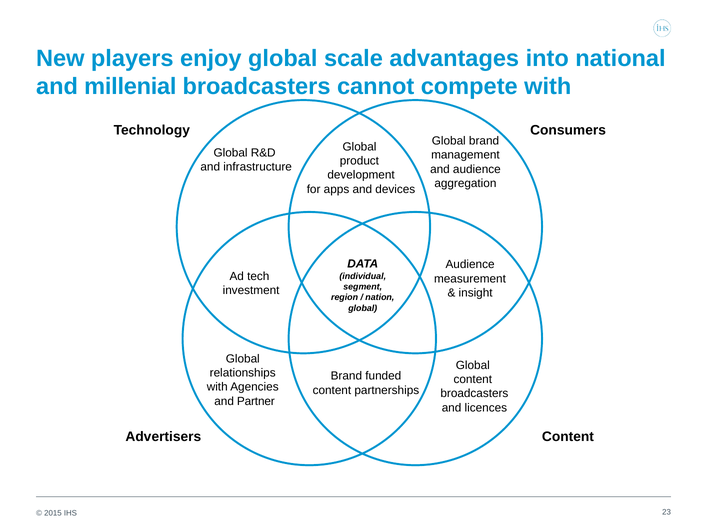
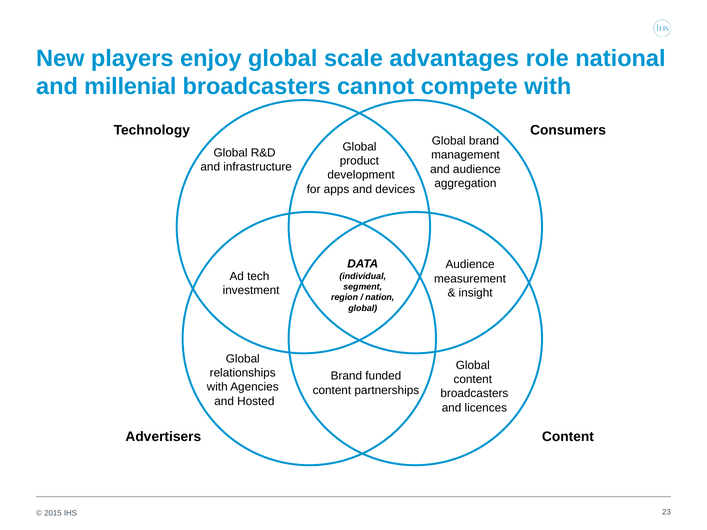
into: into -> role (547, 58)
Partner: Partner -> Hosted (256, 401)
